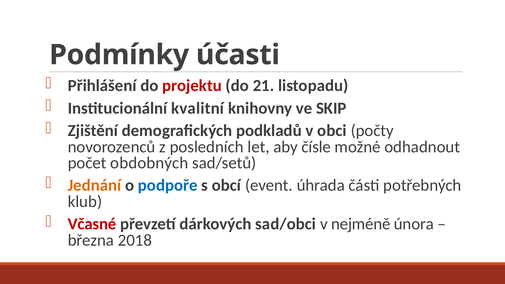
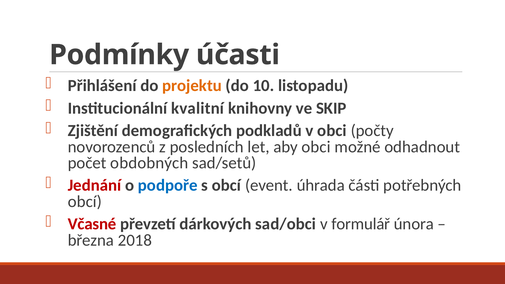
projektu colour: red -> orange (192, 86)
21: 21 -> 10 (264, 86)
aby čísle: čísle -> obci (316, 147)
Jednání colour: orange -> red (95, 185)
klub: klub -> obcí (85, 202)
nejméně: nejméně -> formulář (361, 224)
